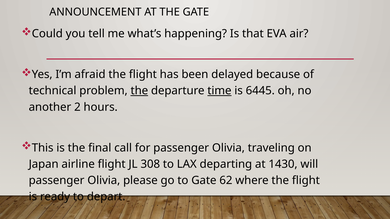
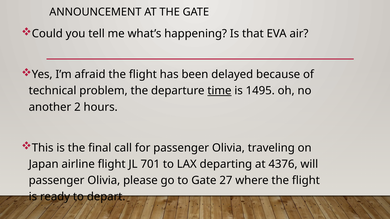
the underline: present -> none (139, 91)
6445: 6445 -> 1495 (260, 91)
308: 308 -> 701 (150, 164)
1430: 1430 -> 4376 (283, 164)
62: 62 -> 27 (226, 181)
